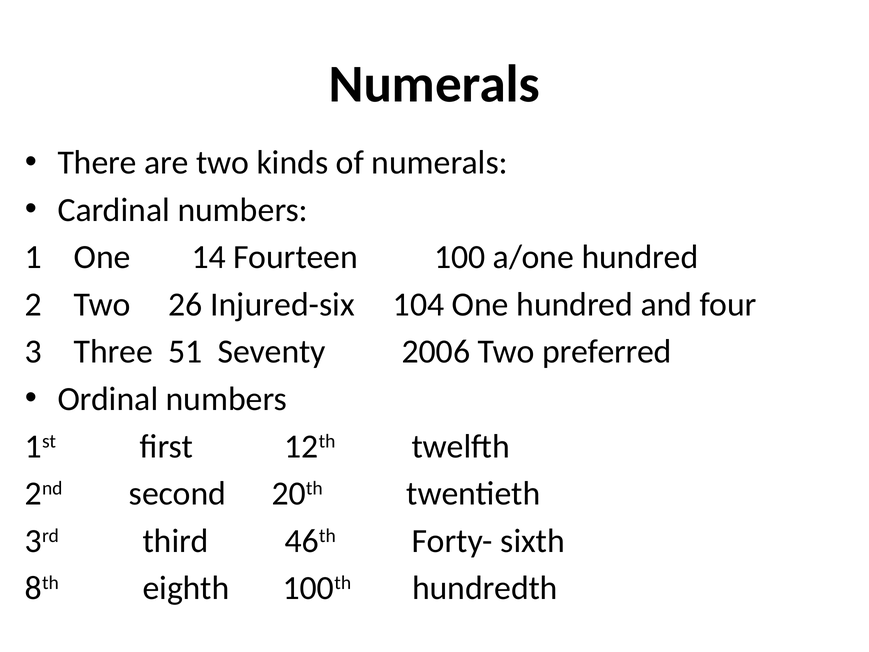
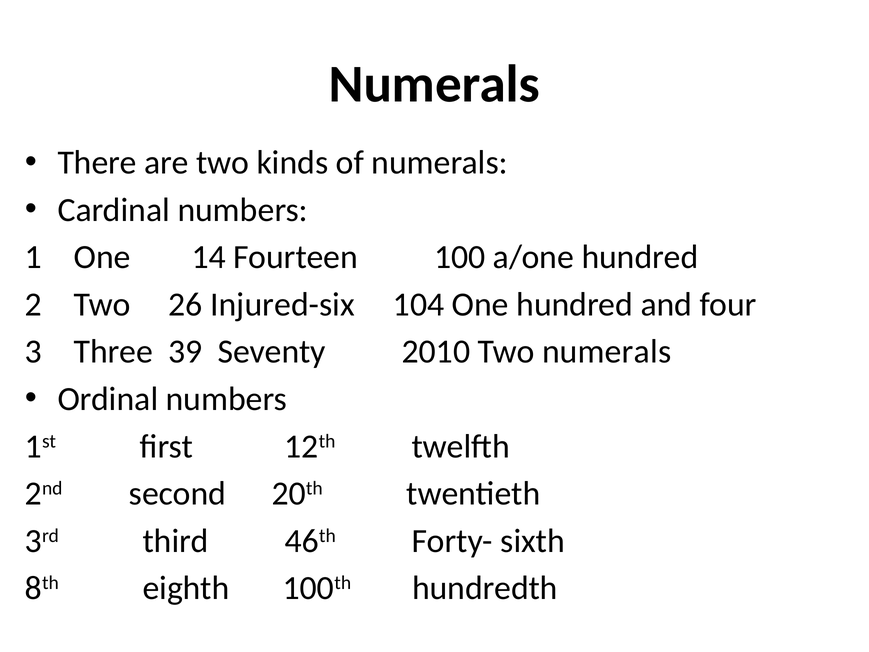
51: 51 -> 39 (185, 352)
2006: 2006 -> 2010 (436, 352)
Two preferred: preferred -> numerals (607, 352)
